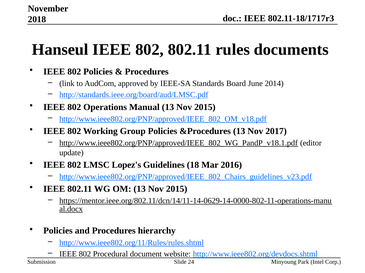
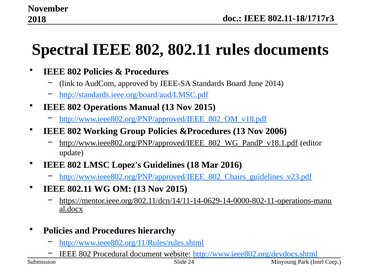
Hanseul: Hanseul -> Spectral (60, 50)
2017: 2017 -> 2006 (276, 131)
